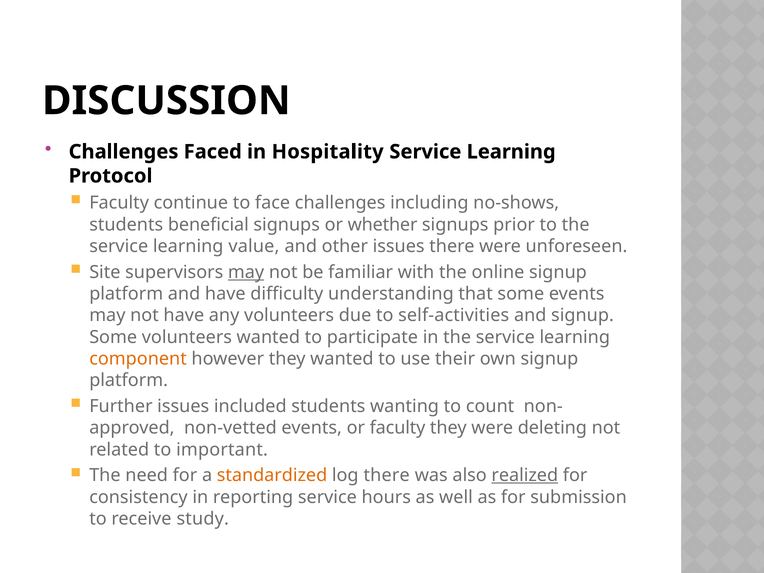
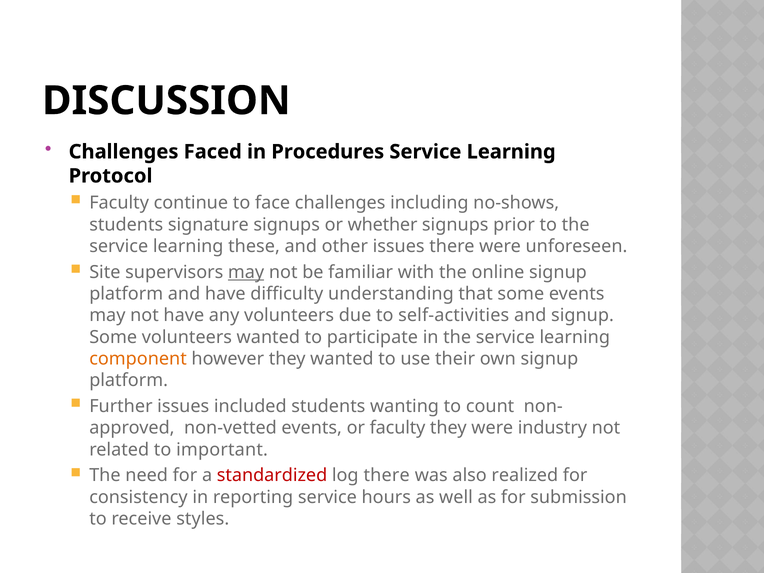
Hospitality: Hospitality -> Procedures (328, 152)
beneficial: beneficial -> signature (208, 225)
value: value -> these (254, 246)
deleting: deleting -> industry (552, 428)
standardized colour: orange -> red (272, 475)
realized underline: present -> none (525, 475)
study: study -> styles (203, 519)
